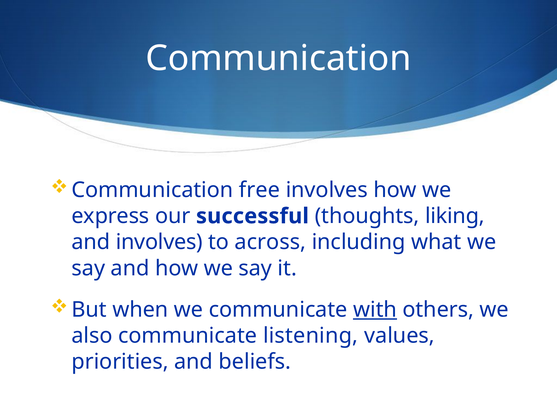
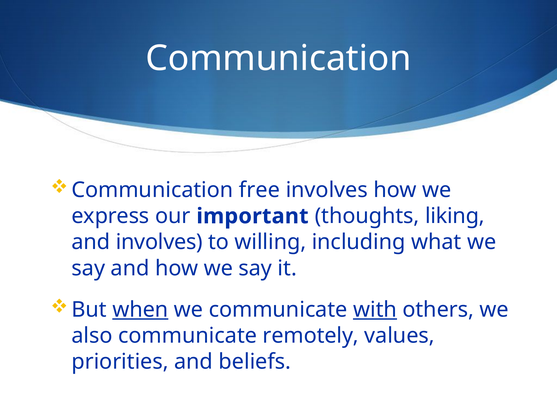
successful: successful -> important (252, 216)
across: across -> willing (270, 242)
when underline: none -> present (140, 310)
listening: listening -> remotely (311, 336)
